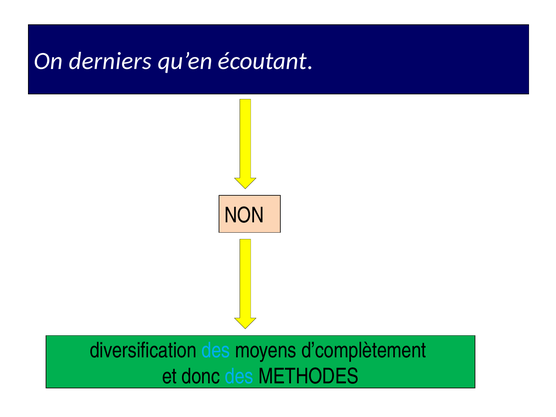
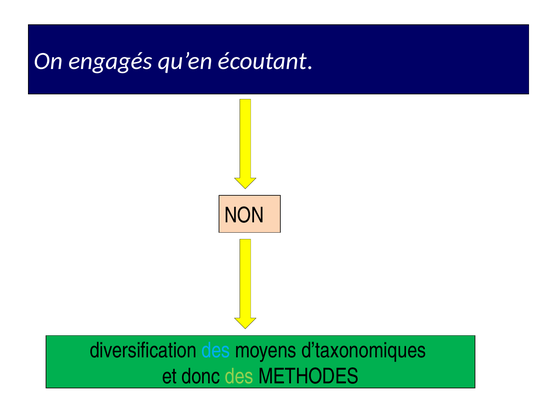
derniers: derniers -> engagés (110, 61)
d’complètement: d’complètement -> d’taxonomiques (364, 350)
des colour: light blue -> light green (239, 376)
